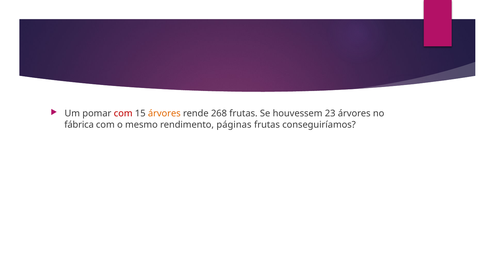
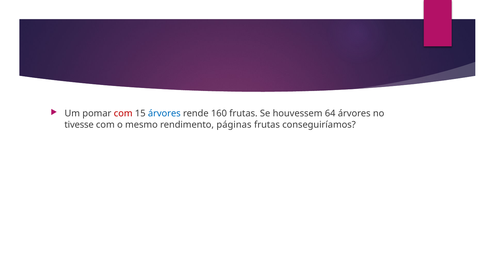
árvores colour: orange -> blue (164, 114)
268: 268 -> 160 (219, 114)
23: 23 -> 64 (330, 114)
fábrica: fábrica -> tivesse (79, 125)
